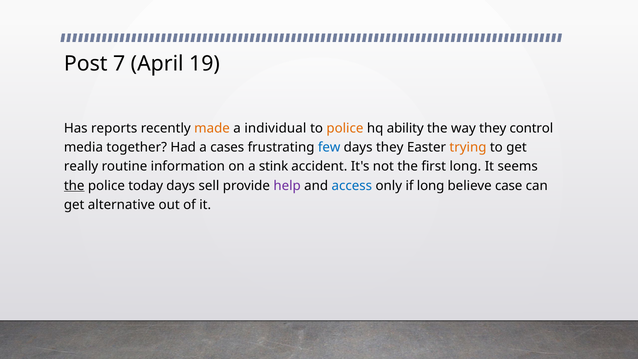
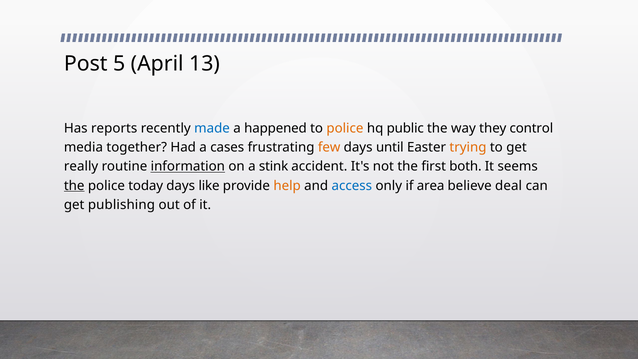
7: 7 -> 5 (119, 64)
19: 19 -> 13 (204, 64)
made colour: orange -> blue (212, 128)
individual: individual -> happened (276, 128)
ability: ability -> public (405, 128)
few colour: blue -> orange (329, 147)
days they: they -> until (390, 147)
information underline: none -> present (188, 166)
first long: long -> both (465, 166)
sell: sell -> like (209, 186)
help colour: purple -> orange (287, 186)
if long: long -> area (431, 186)
case: case -> deal (509, 186)
alternative: alternative -> publishing (121, 205)
